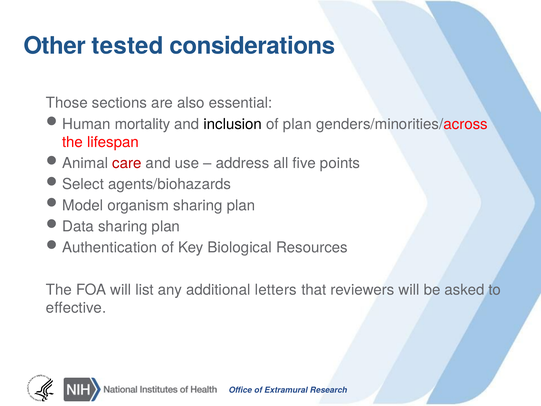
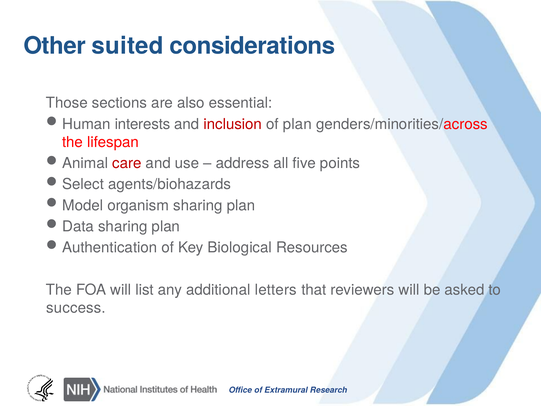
tested: tested -> suited (128, 46)
mortality: mortality -> interests (143, 124)
inclusion colour: black -> red (233, 124)
effective: effective -> success (76, 308)
